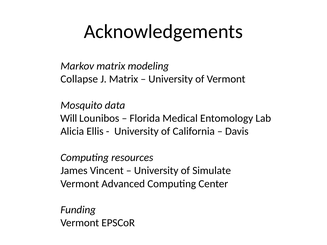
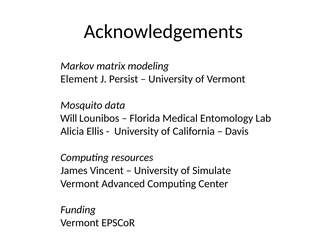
Collapse: Collapse -> Element (79, 79)
J Matrix: Matrix -> Persist (124, 79)
